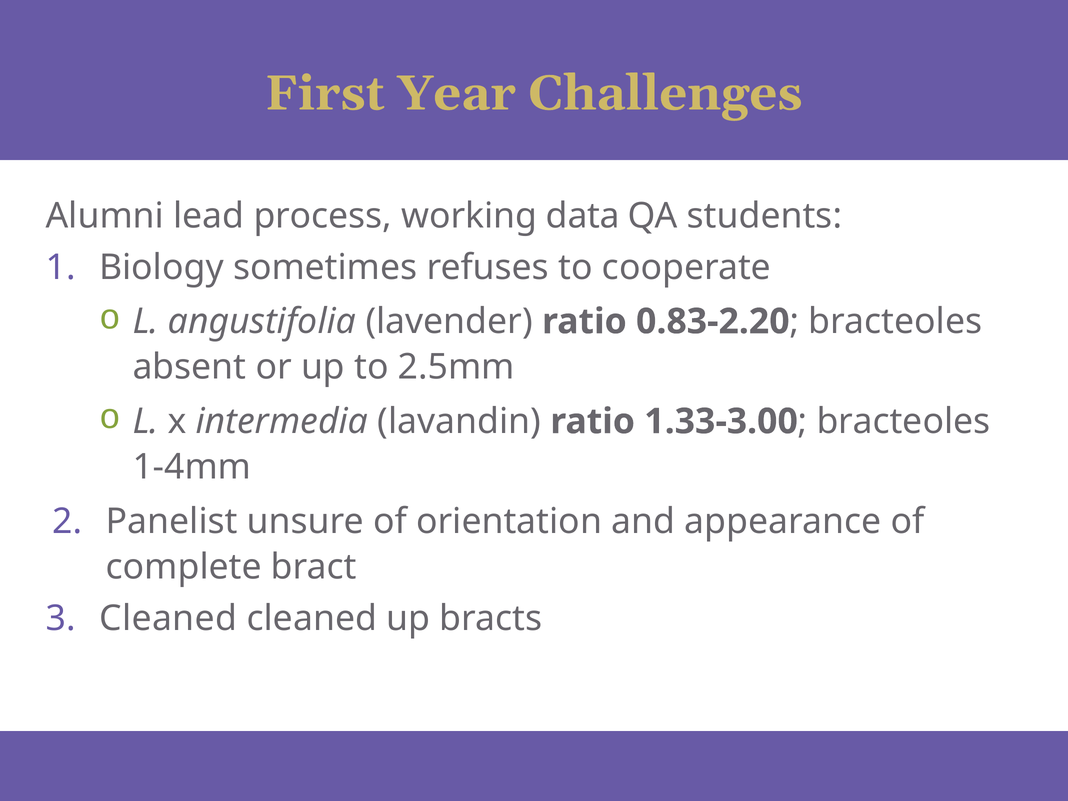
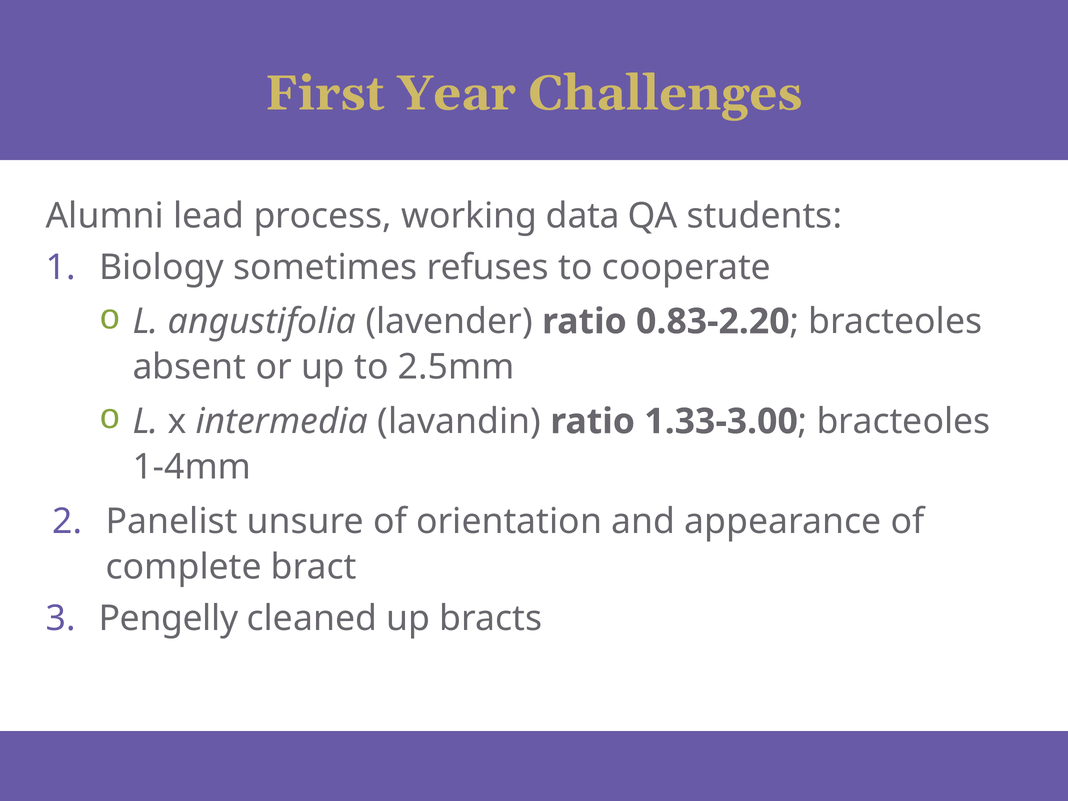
Cleaned: Cleaned -> Pengelly (168, 618)
